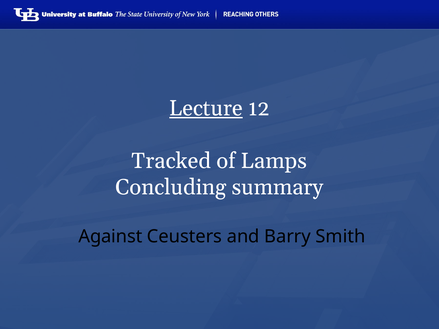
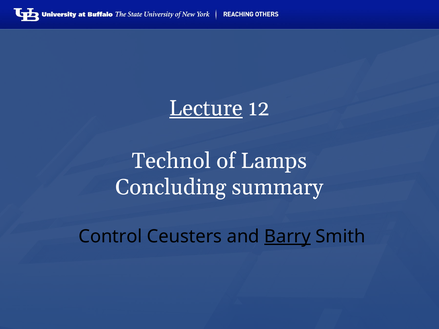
Tracked: Tracked -> Technol (171, 161)
Against: Against -> Control (110, 237)
Barry underline: none -> present (288, 237)
